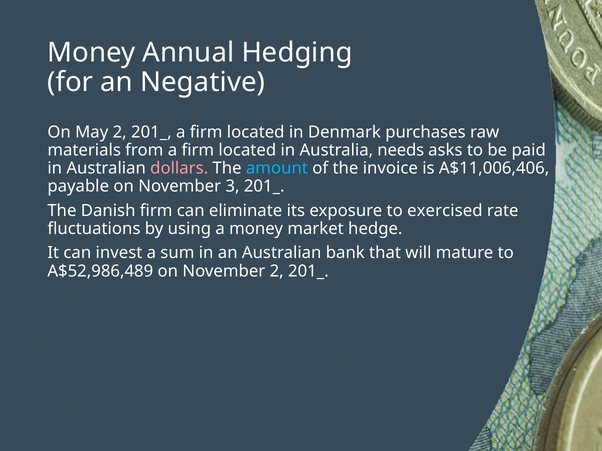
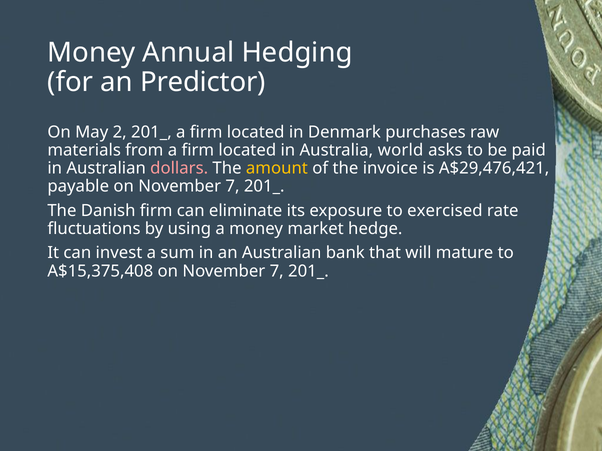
Negative: Negative -> Predictor (203, 82)
needs: needs -> world (401, 150)
amount colour: light blue -> yellow (277, 168)
A$11,006,406: A$11,006,406 -> A$29,476,421 (494, 168)
payable on November 3: 3 -> 7 (232, 186)
A$52,986,489: A$52,986,489 -> A$15,375,408 (100, 271)
2: 2 -> 7 (277, 271)
